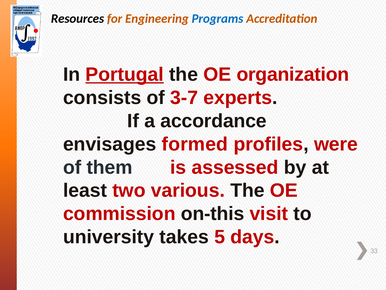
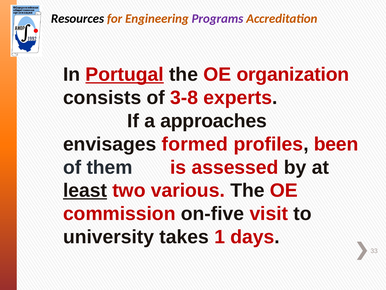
Programs colour: blue -> purple (217, 19)
3-7: 3-7 -> 3-8 (184, 98)
accordance: accordance -> approaches (214, 121)
were: were -> been (336, 144)
least underline: none -> present (85, 190)
on-this: on-this -> on-five (213, 213)
5: 5 -> 1 (220, 237)
